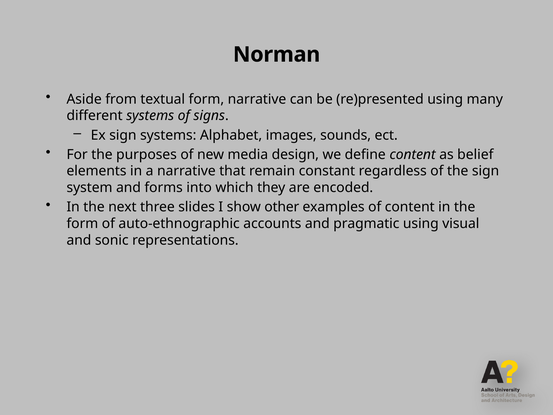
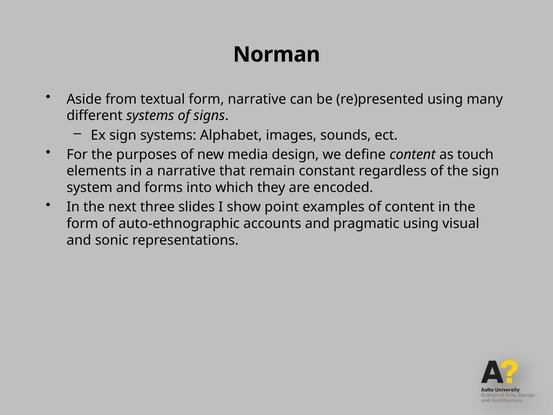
belief: belief -> touch (475, 154)
other: other -> point (282, 207)
